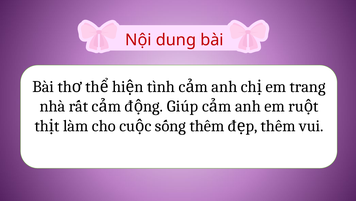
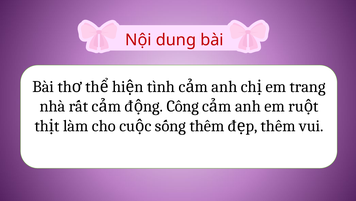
Giúp: Giúp -> Công (183, 106)
